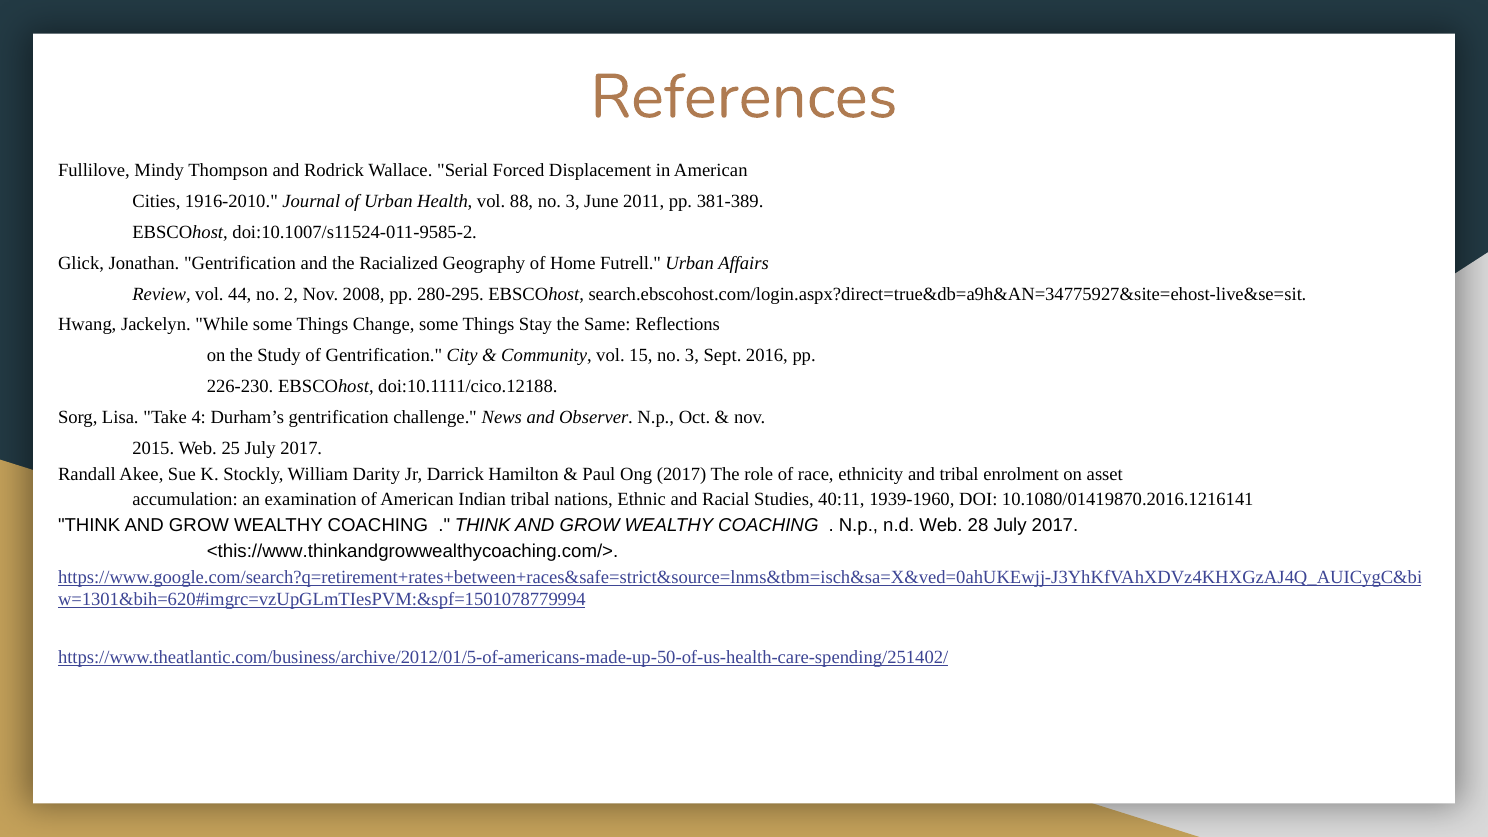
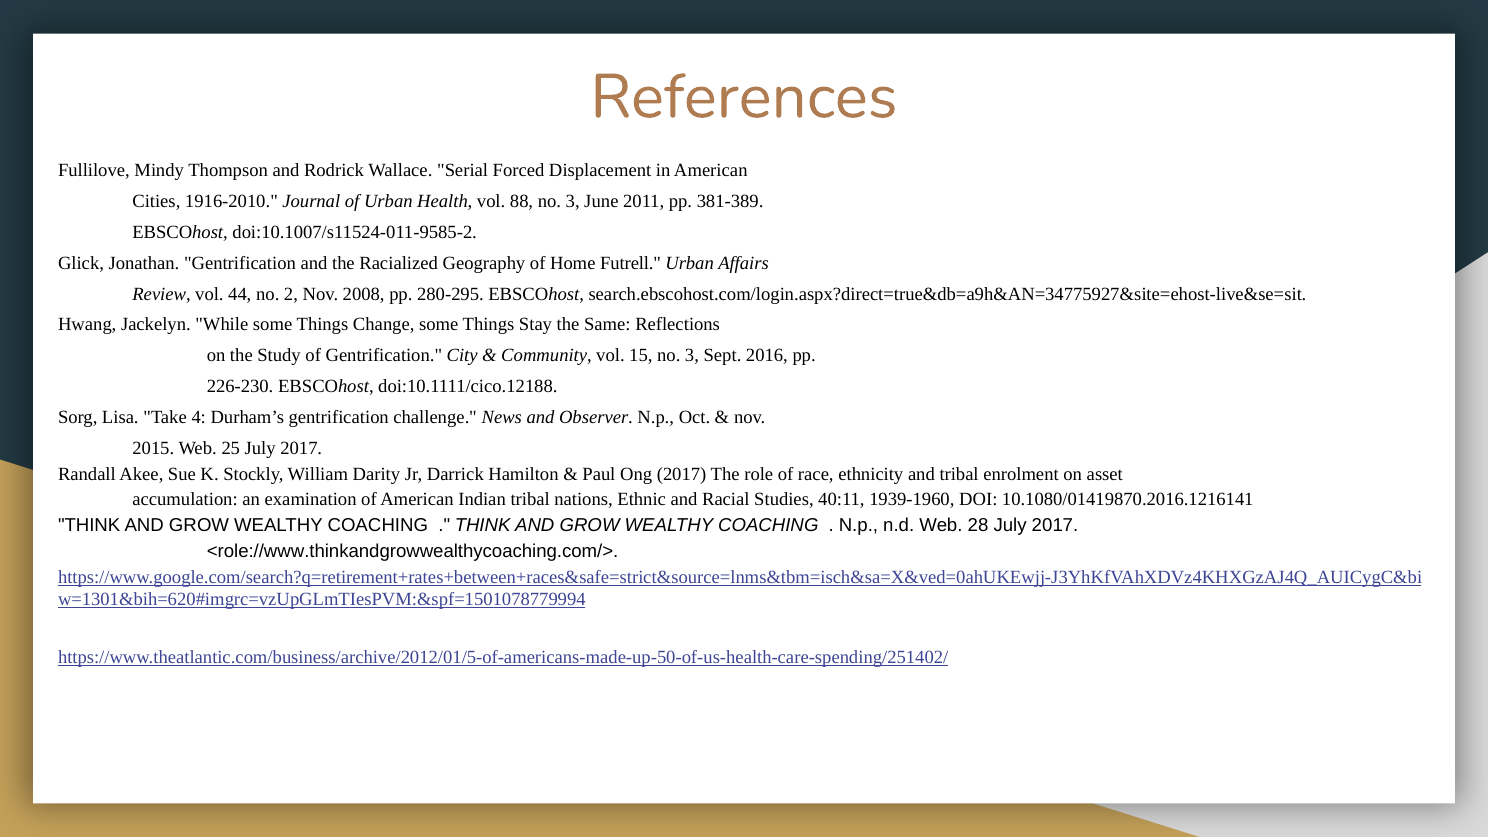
<this://www.thinkandgrowwealthycoaching.com/>: <this://www.thinkandgrowwealthycoaching.com/> -> <role://www.thinkandgrowwealthycoaching.com/> (413, 551)
